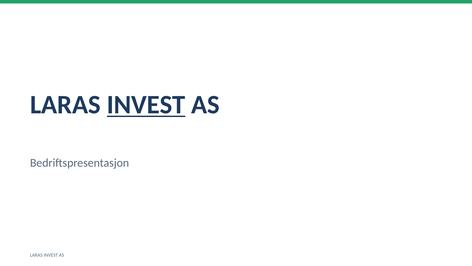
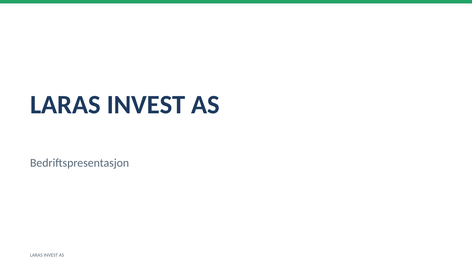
INVEST underline: present -> none (146, 105)
